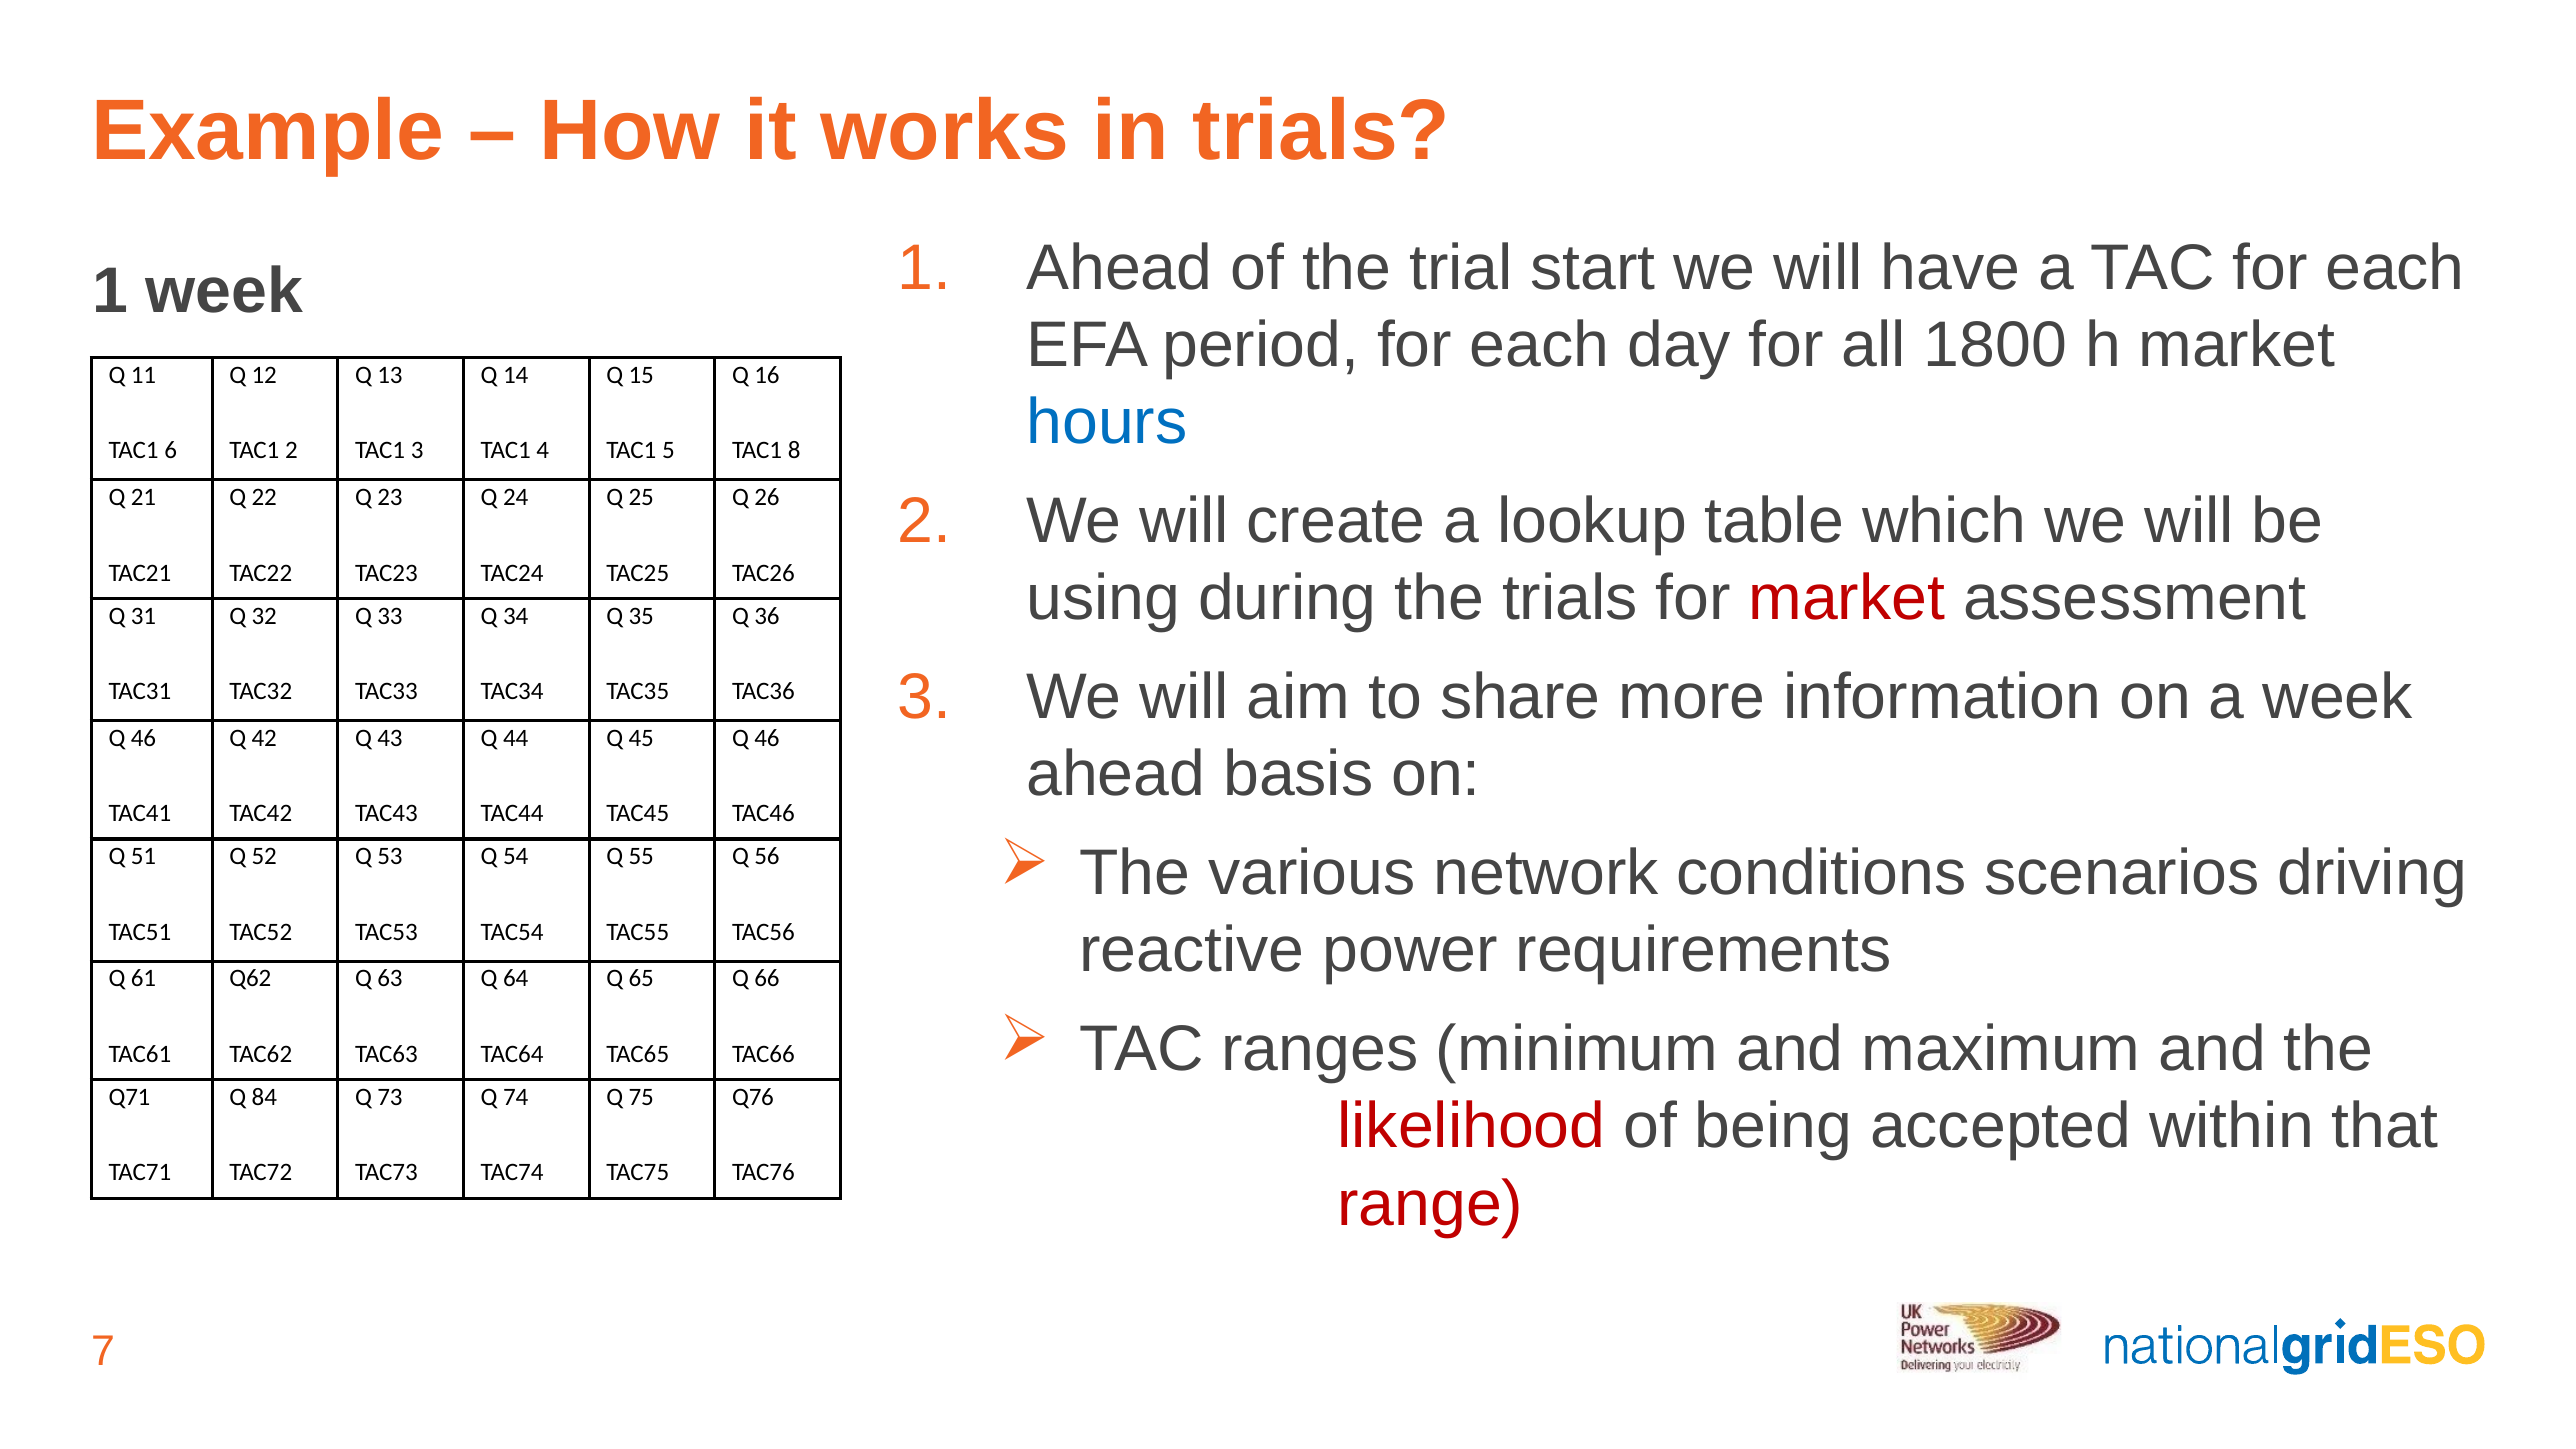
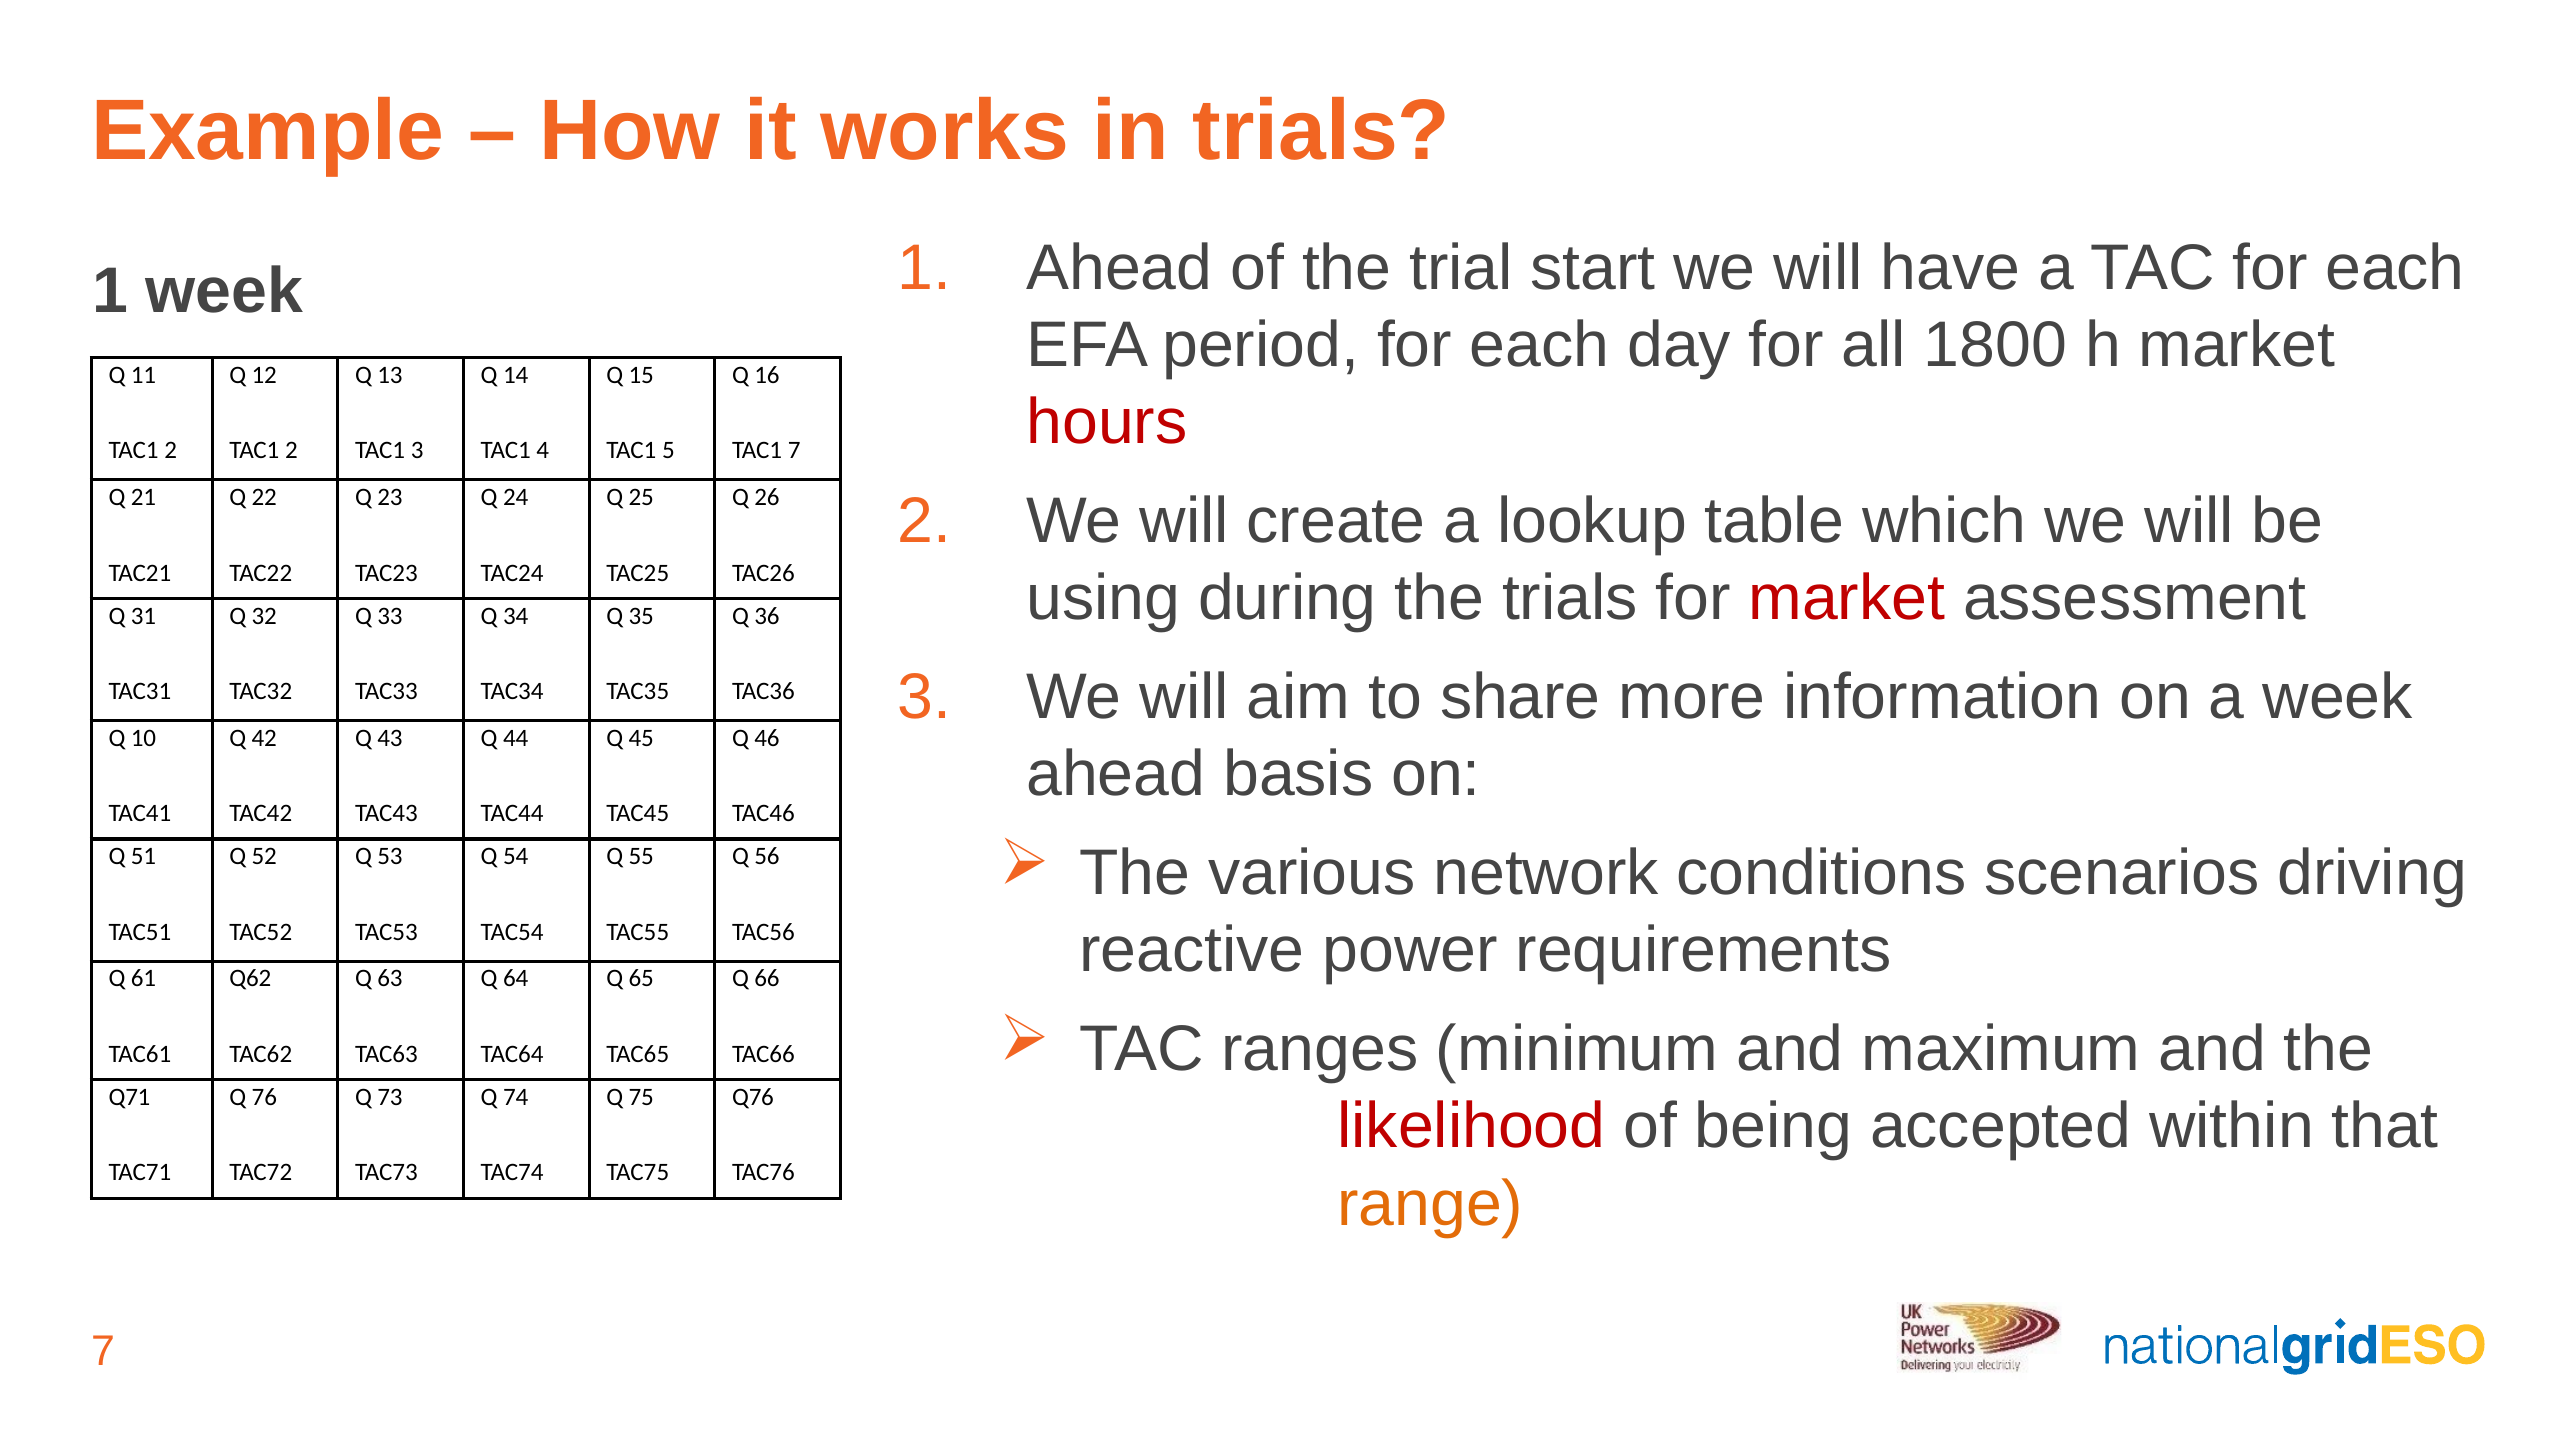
hours colour: blue -> red (1107, 422)
6: 6 -> 2 (171, 451)
TAC1 8: 8 -> 7 (794, 451)
46: 46 -> 10 (143, 738)
84: 84 -> 76 (264, 1097)
range colour: red -> orange (1430, 1204)
